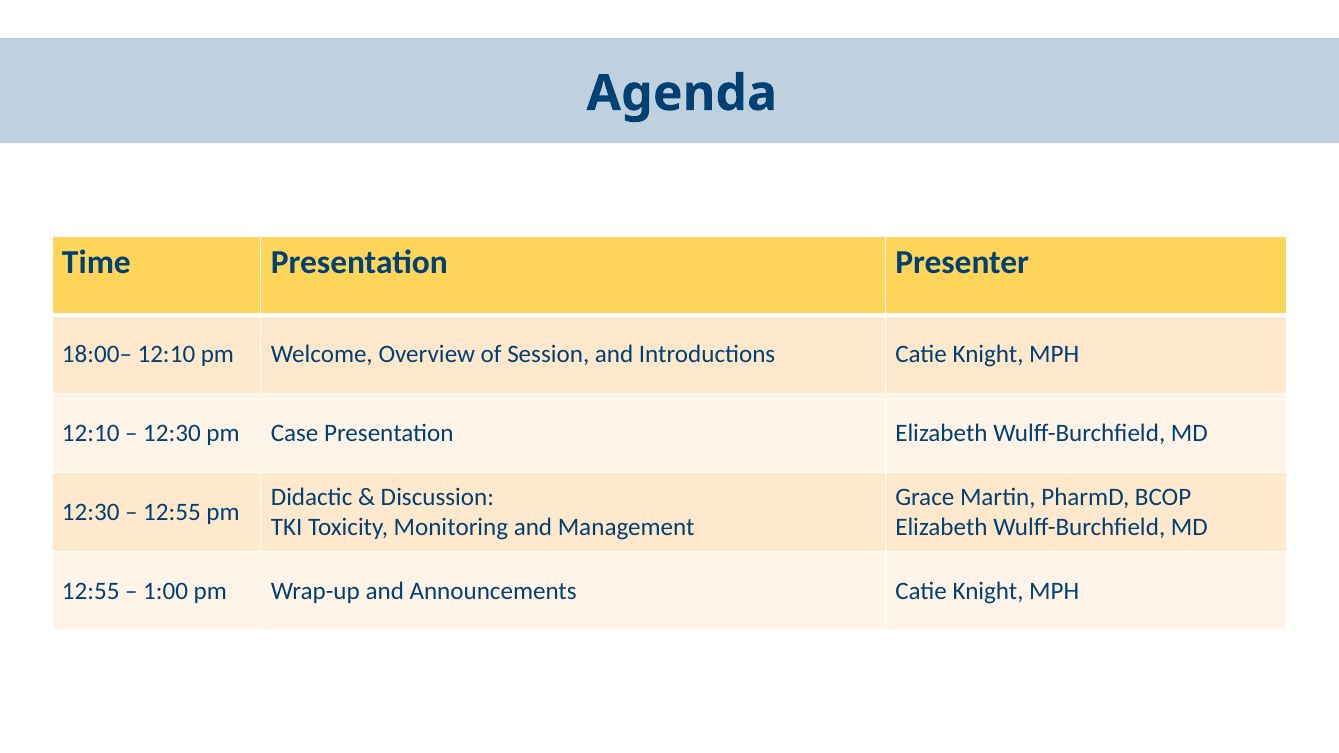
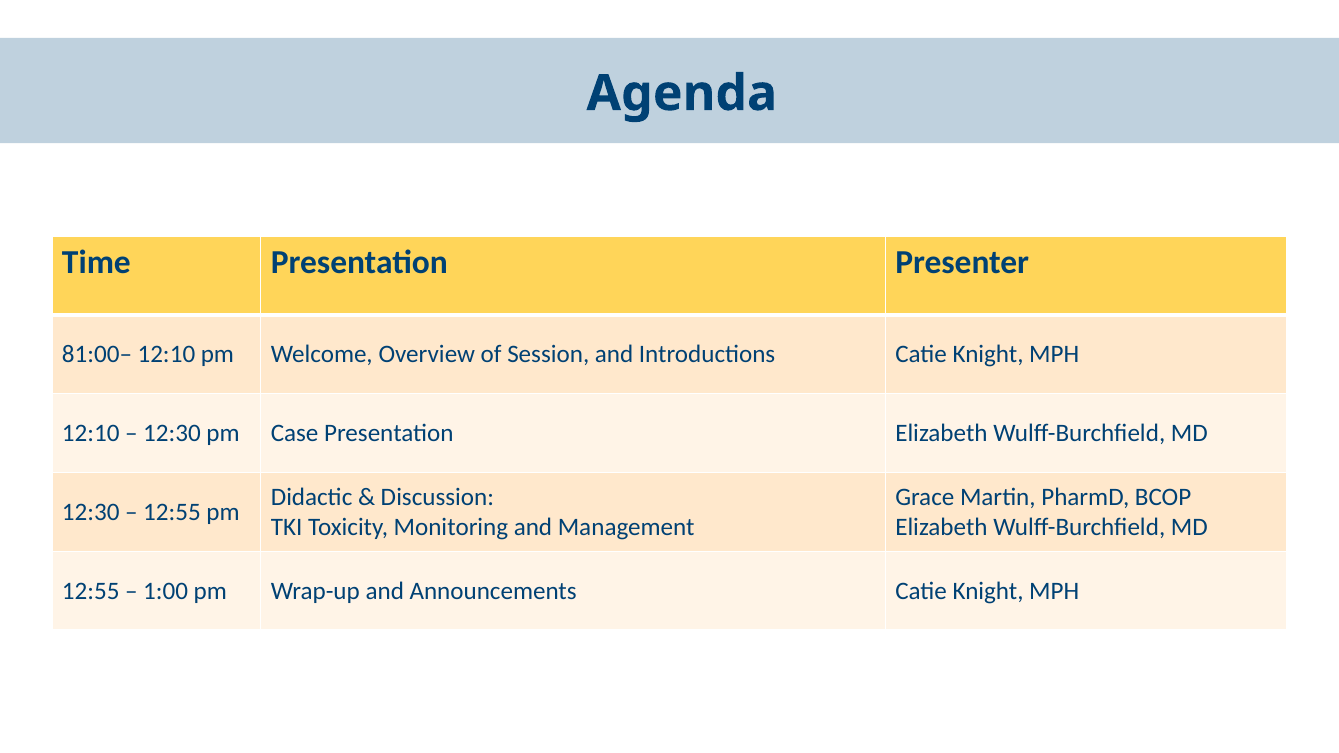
18:00–: 18:00– -> 81:00– (97, 355)
